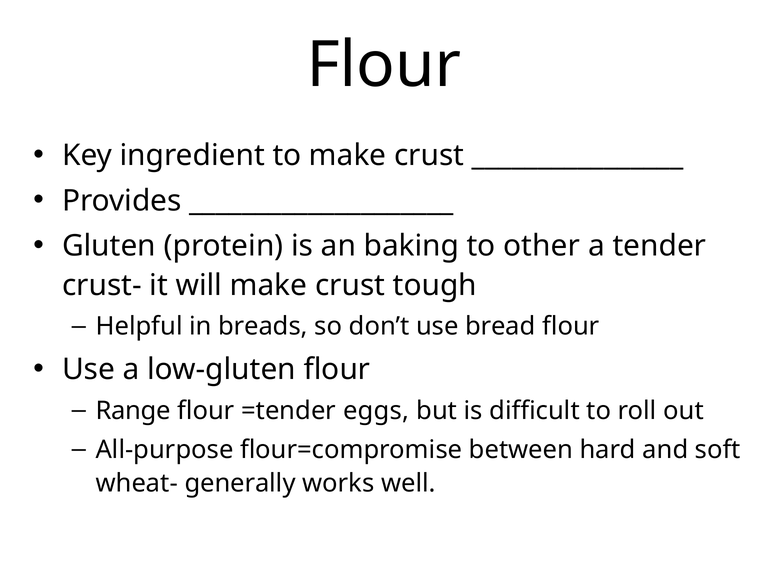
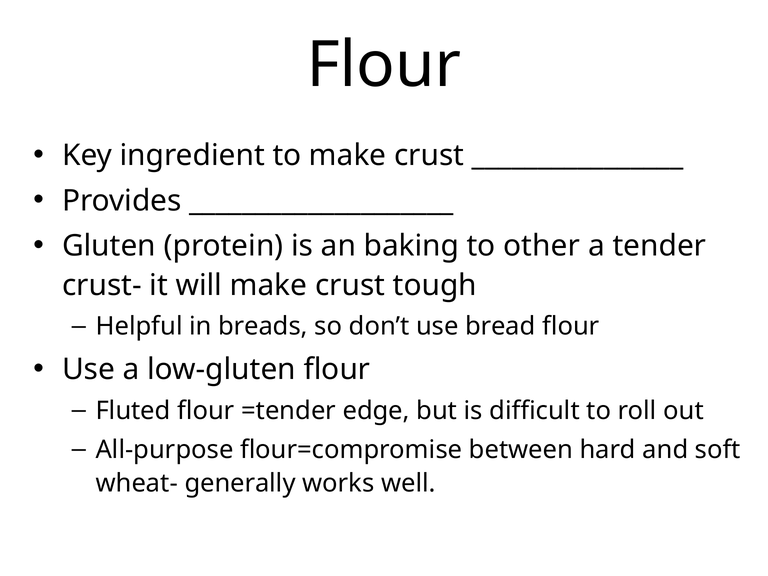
Range: Range -> Fluted (133, 411)
eggs: eggs -> edge (376, 411)
